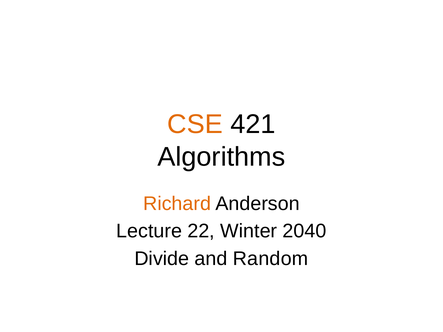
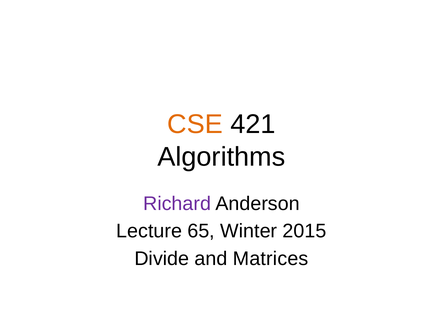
Richard colour: orange -> purple (177, 204)
22: 22 -> 65 (201, 231)
2040: 2040 -> 2015 (305, 231)
Random: Random -> Matrices (271, 259)
